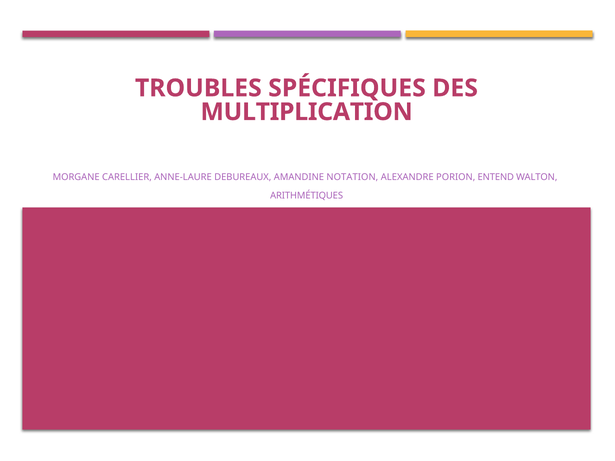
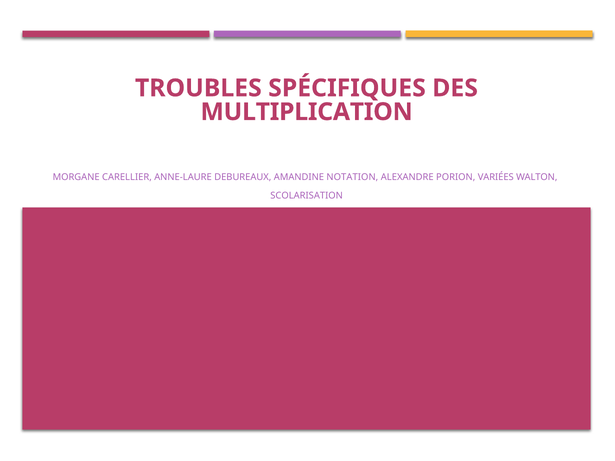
ENTEND: ENTEND -> VARIÉES (496, 177)
ARITHMÉTIQUES: ARITHMÉTIQUES -> SCOLARISATION (307, 196)
